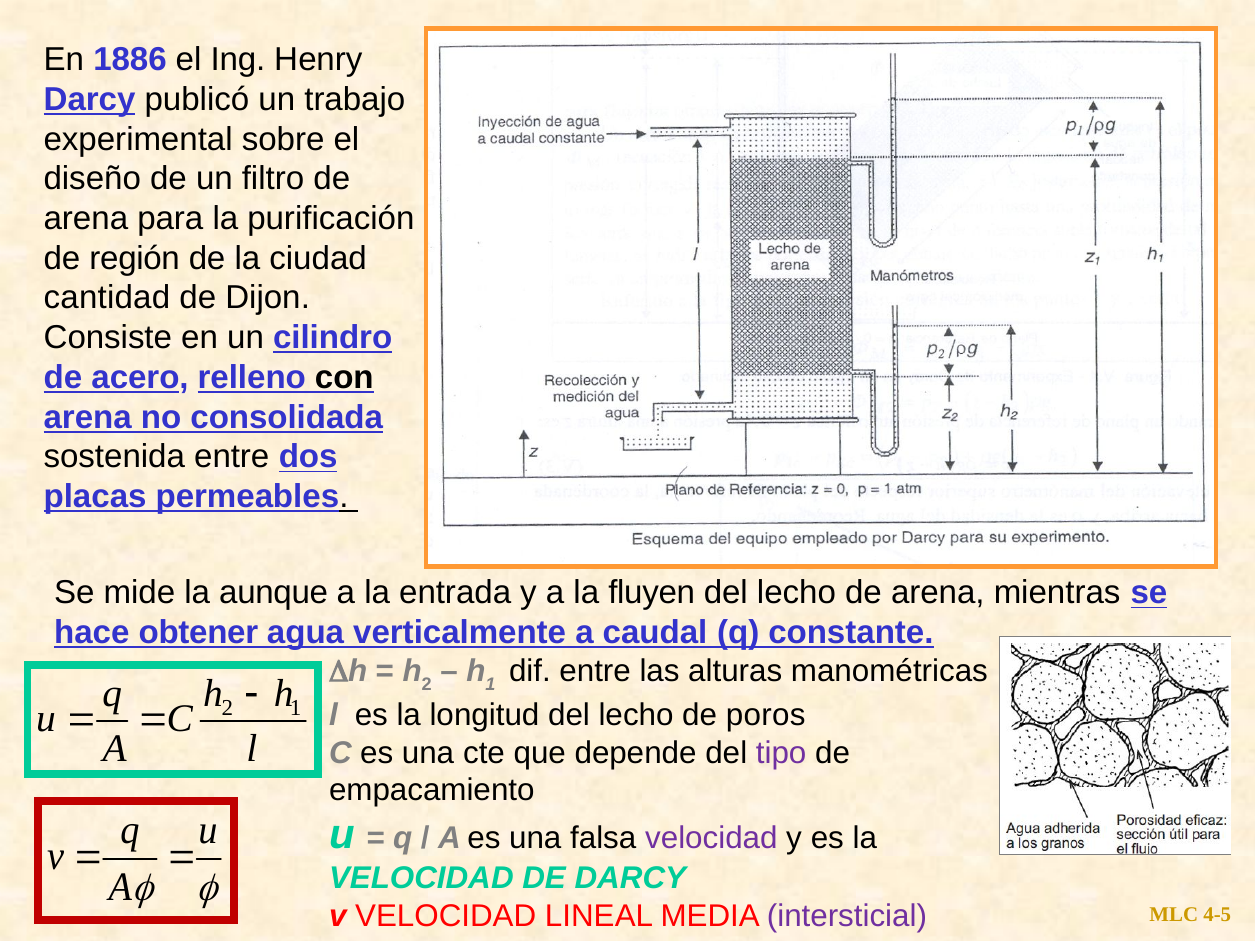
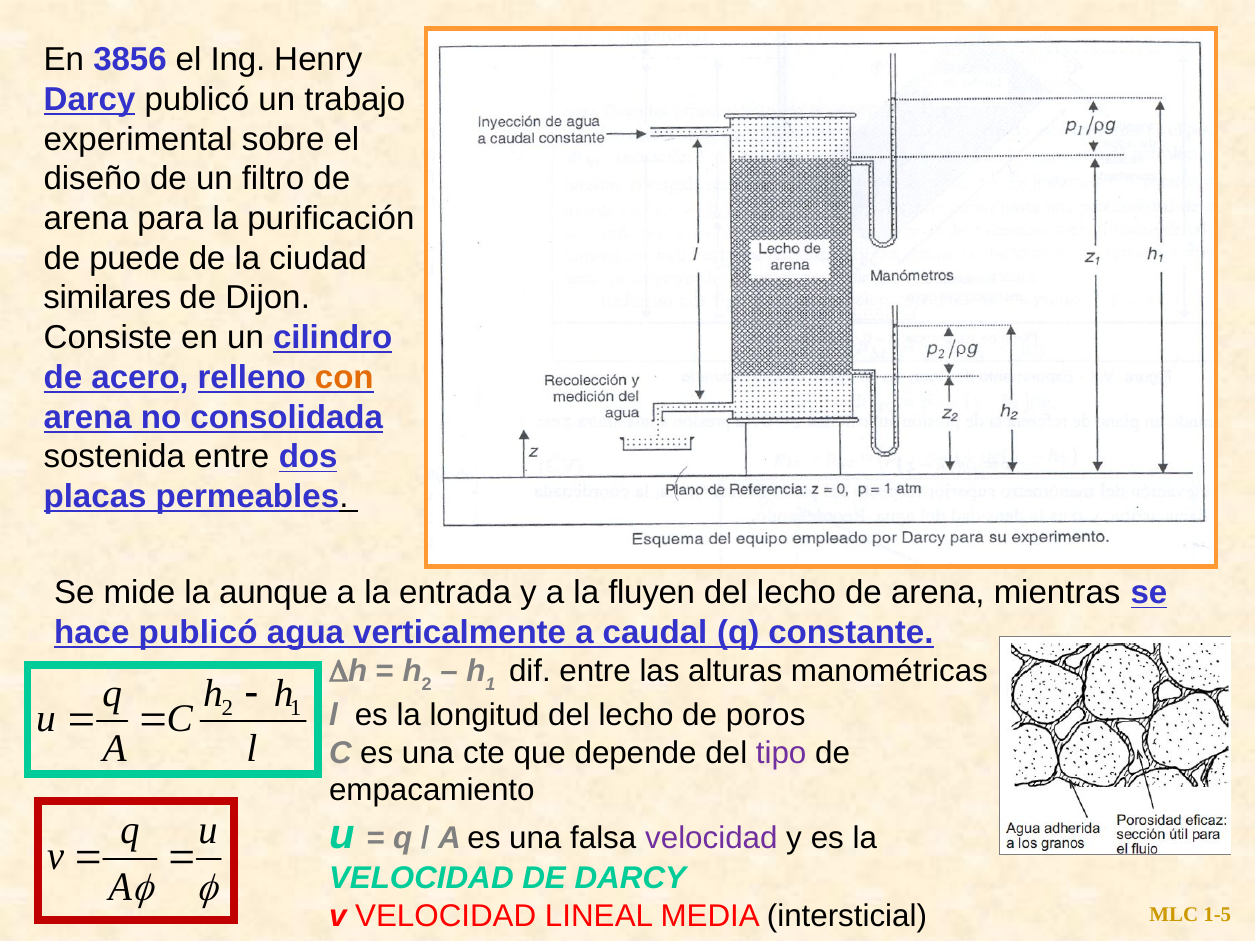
1886: 1886 -> 3856 (130, 60)
región: región -> puede (135, 258)
cantidad: cantidad -> similares (107, 298)
con colour: black -> orange (344, 377)
hace obtener: obtener -> publicó (198, 633)
intersticial colour: purple -> black (847, 916)
4-5: 4-5 -> 1-5 (1217, 915)
